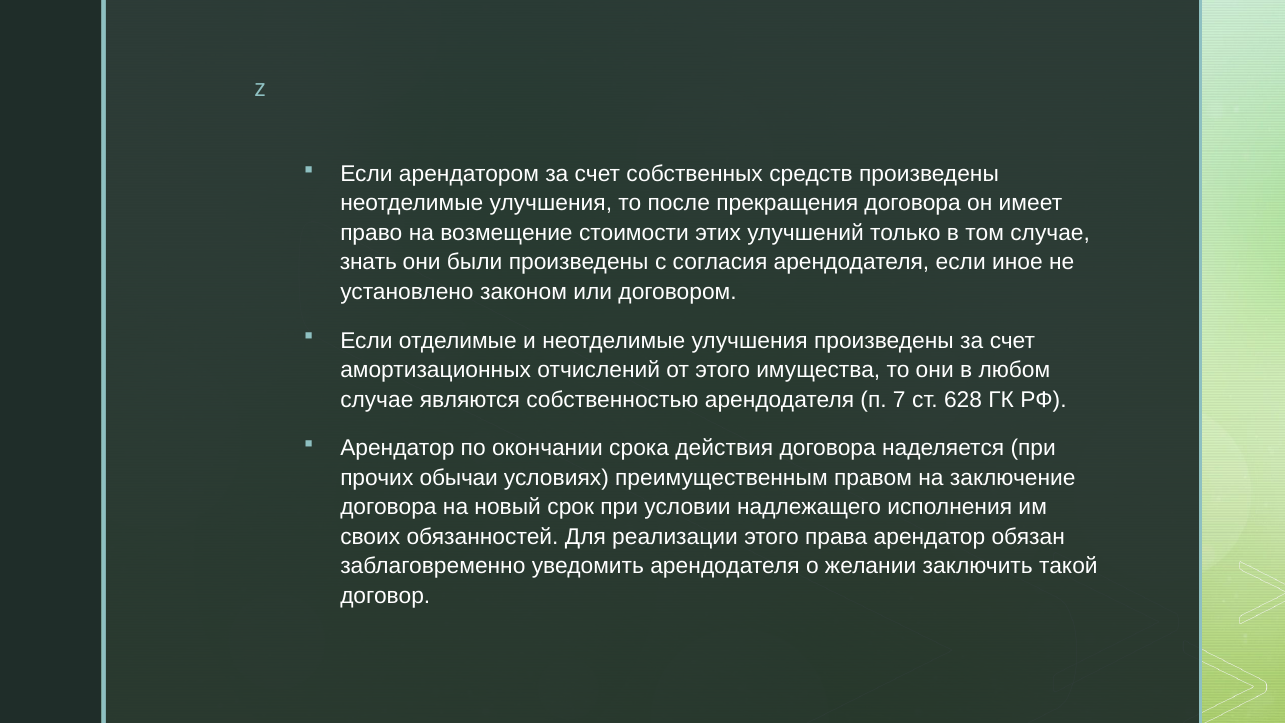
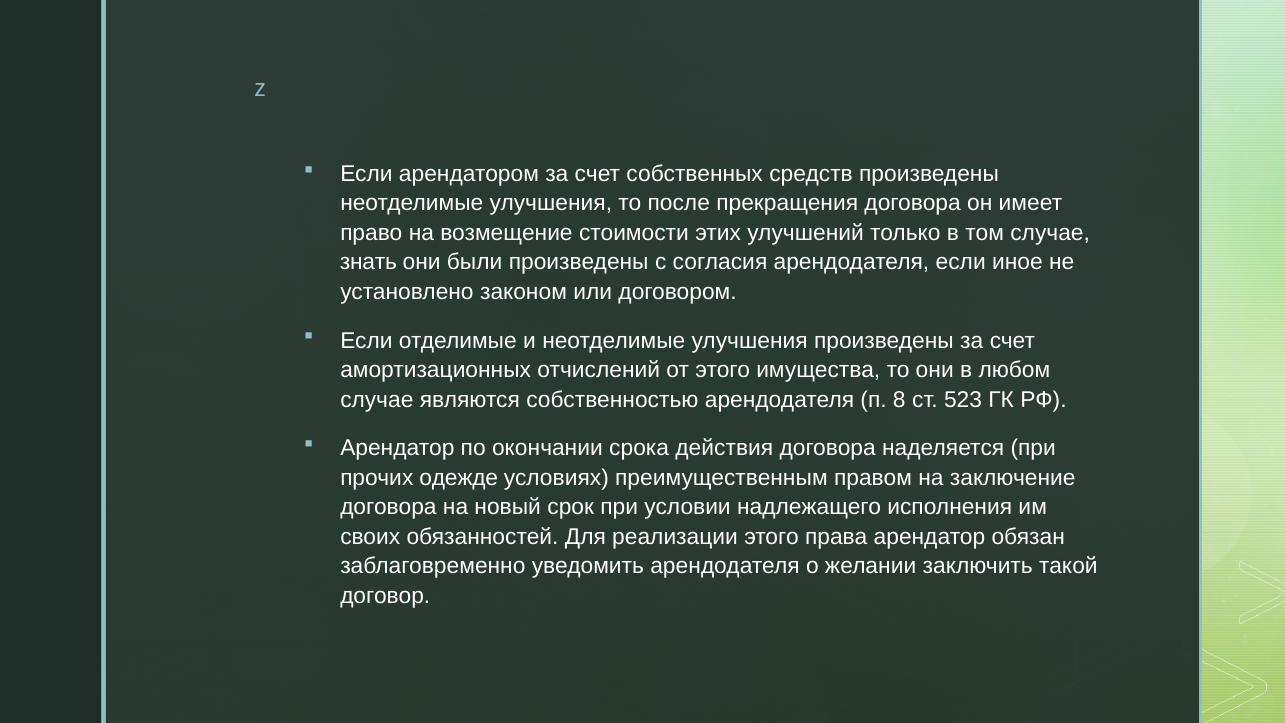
7: 7 -> 8 (899, 399)
628: 628 -> 523 (963, 399)
обычаи: обычаи -> одежде (459, 478)
